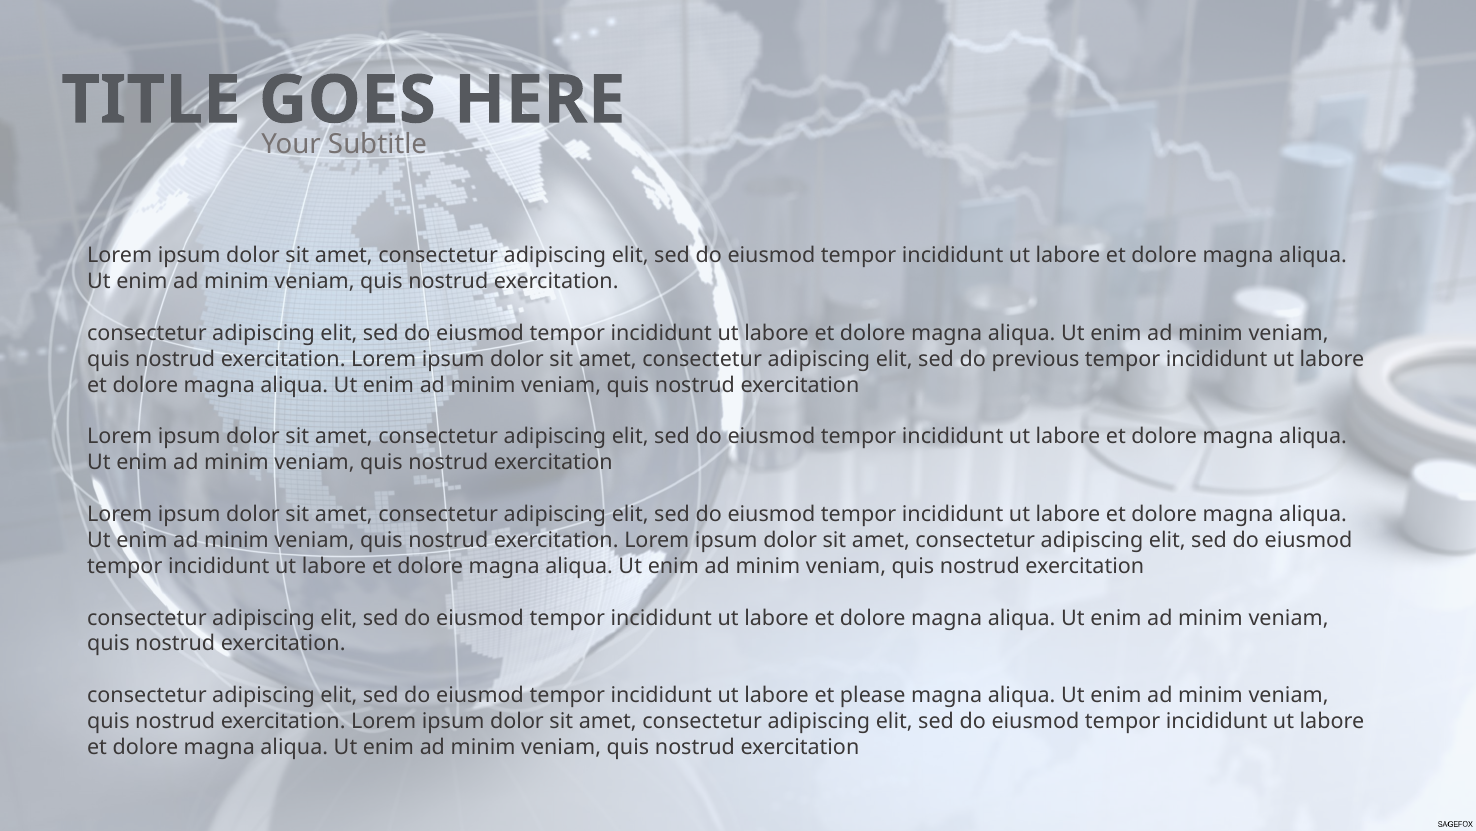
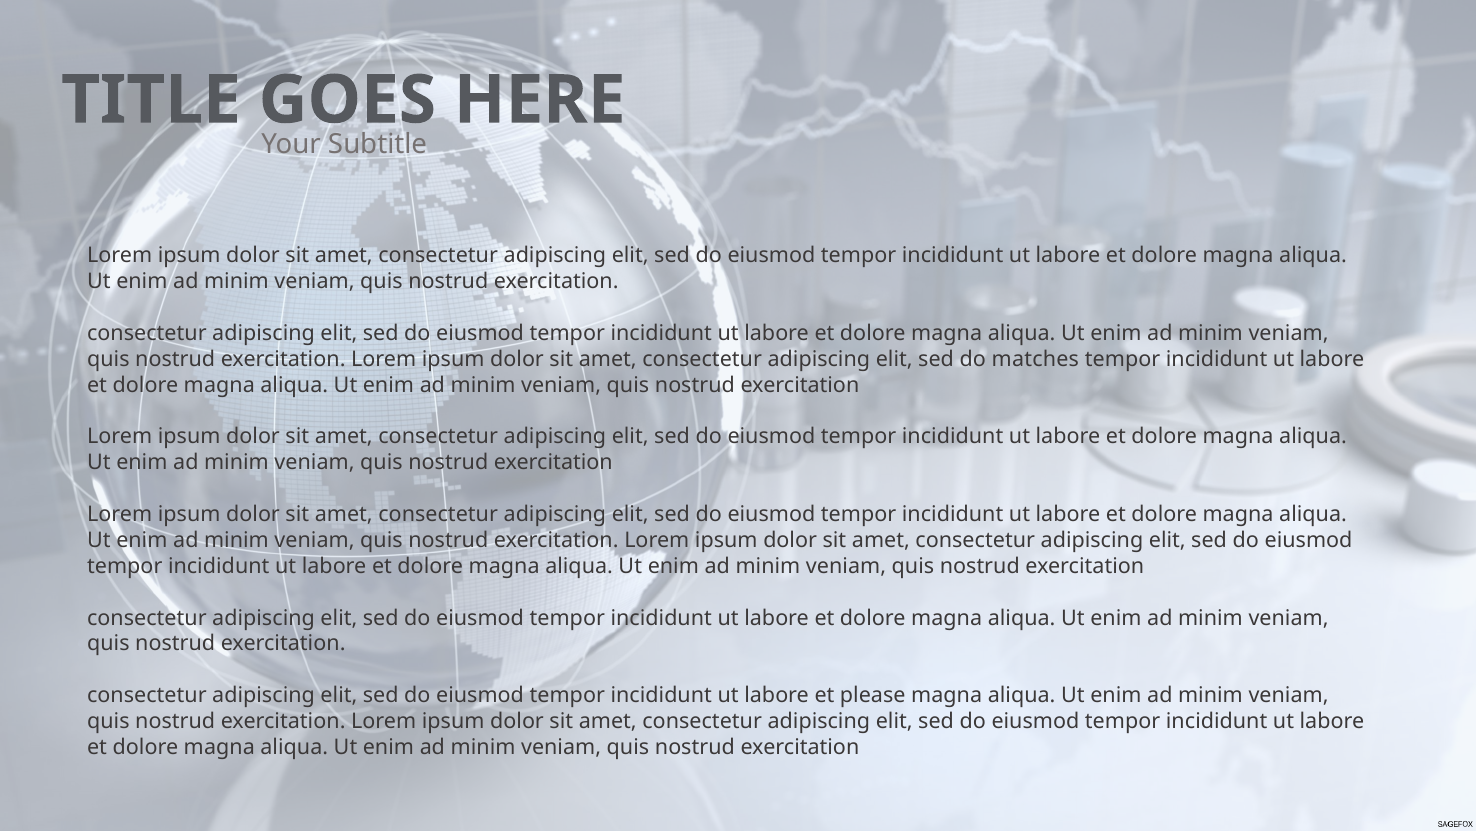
previous: previous -> matches (1035, 359)
